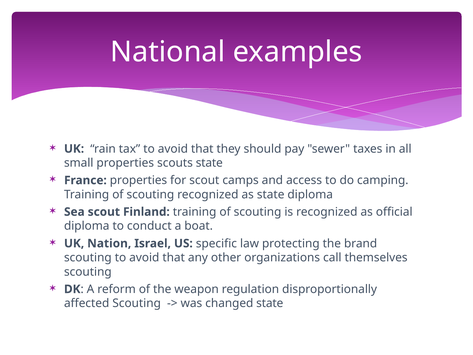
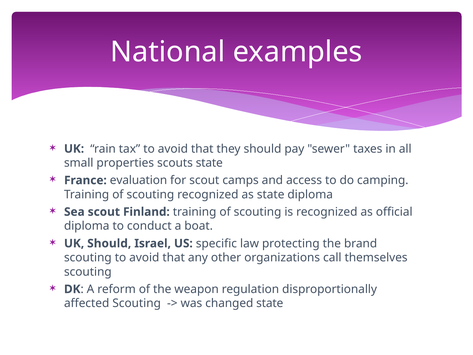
France properties: properties -> evaluation (138, 180)
UK Nation: Nation -> Should (109, 243)
